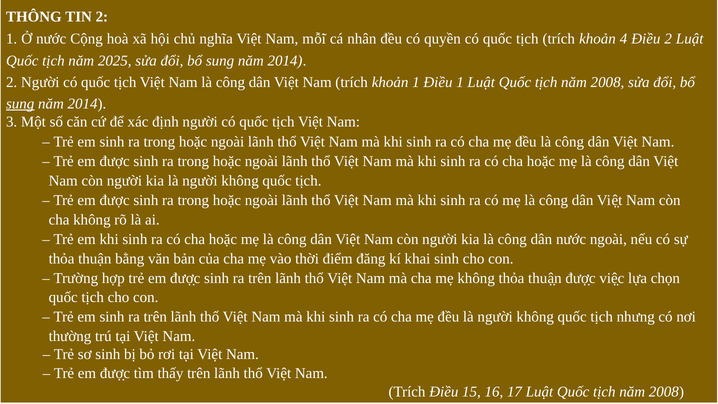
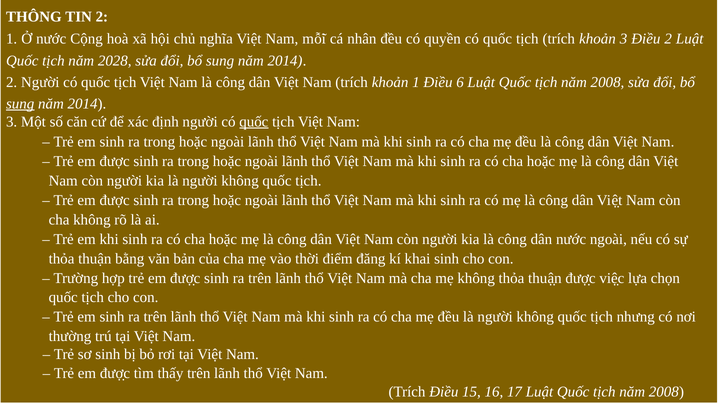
khoản 4: 4 -> 3 (624, 39)
2025: 2025 -> 2028 (115, 61)
Điều 1: 1 -> 6 (460, 82)
quốc underline: none -> present (254, 122)
